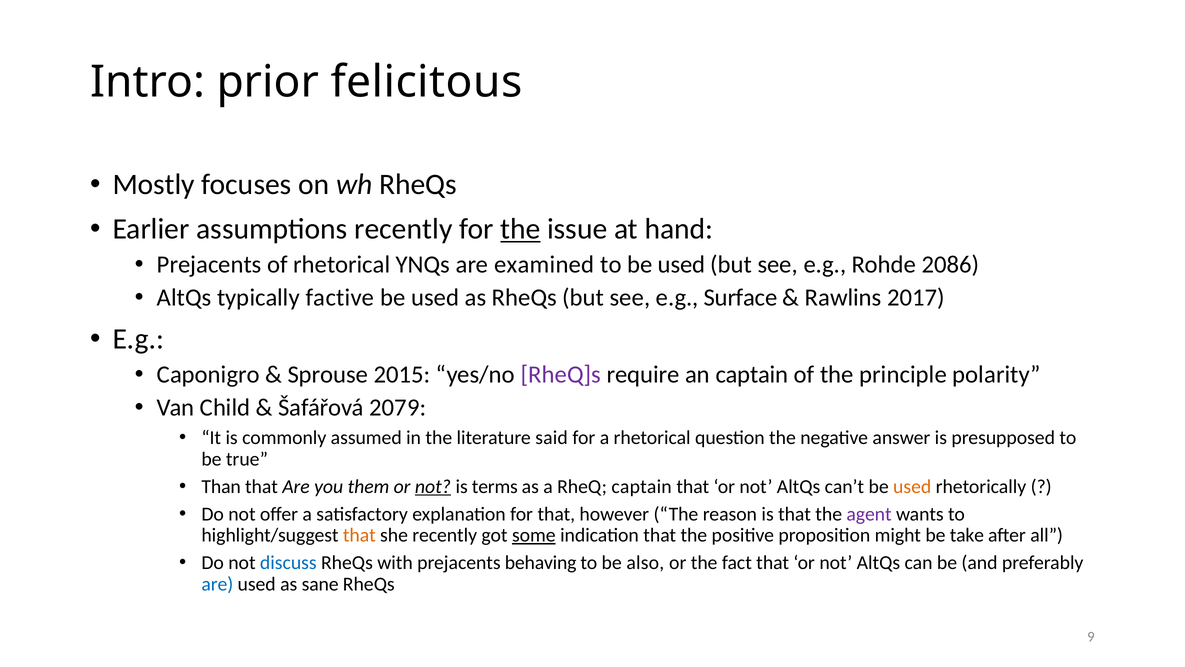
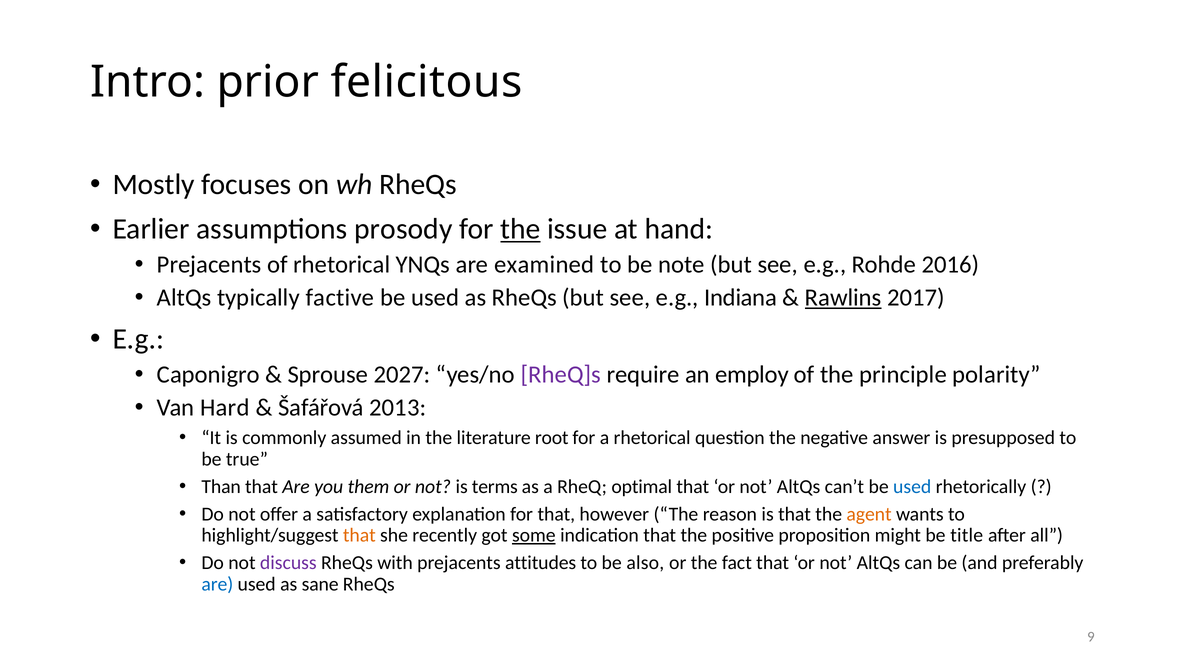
assumptions recently: recently -> prosody (403, 229)
to be used: used -> note (681, 264)
2086: 2086 -> 2016 (951, 264)
Surface: Surface -> Indiana (741, 297)
Rawlins underline: none -> present (843, 297)
2015: 2015 -> 2027 (402, 374)
an captain: captain -> employ (752, 374)
Child: Child -> Hard (225, 407)
2079: 2079 -> 2013 (398, 407)
said: said -> root (552, 438)
not underline: present -> none (433, 486)
RheQ captain: captain -> optimal (642, 486)
used colour: orange -> blue (912, 486)
agent colour: purple -> orange (869, 514)
take: take -> title (967, 535)
discuss colour: blue -> purple (288, 562)
behaving: behaving -> attitudes (541, 562)
